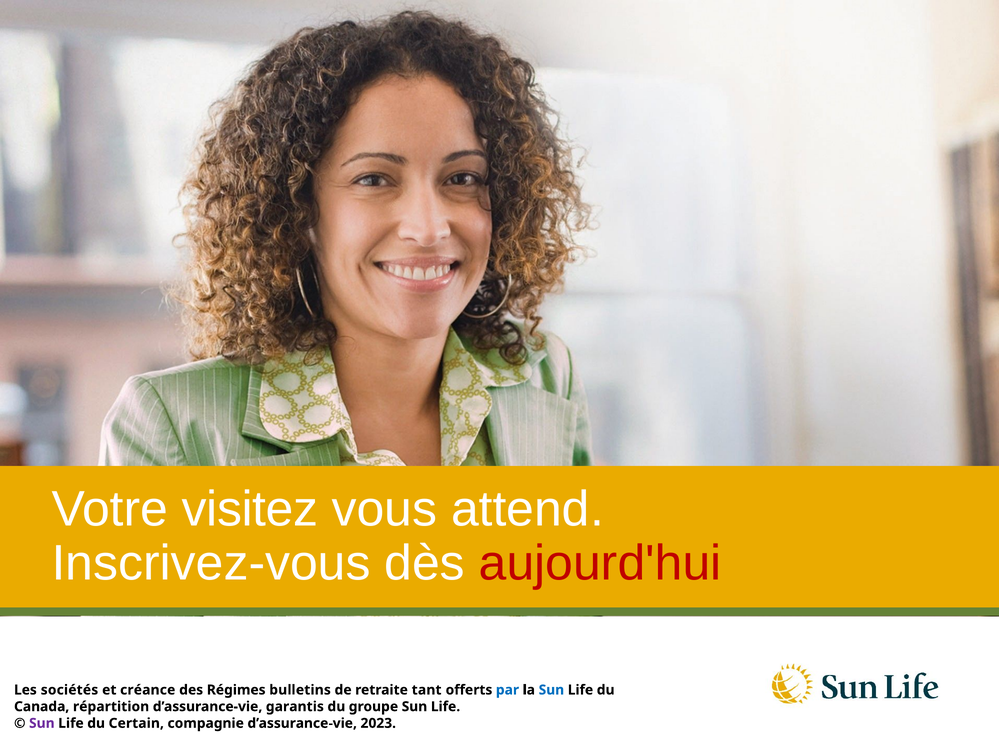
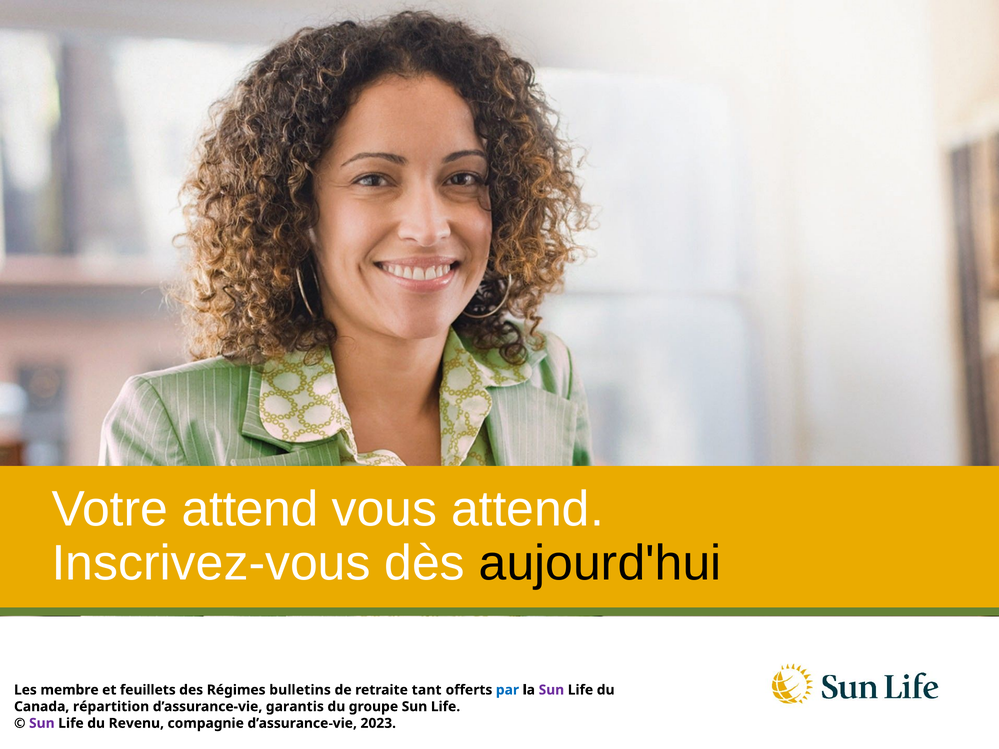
Votre visitez: visitez -> attend (250, 510)
aujourd'hui colour: red -> black (600, 564)
sociétés: sociétés -> membre (70, 690)
créance: créance -> feuillets (148, 690)
Sun colour: blue -> purple (551, 690)
Certain: Certain -> Revenu (136, 724)
